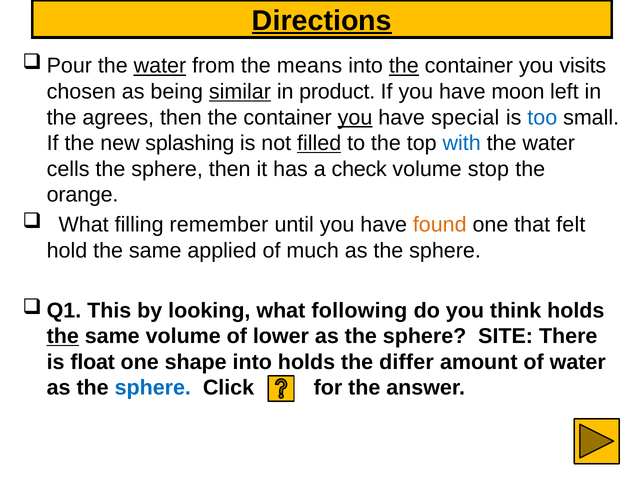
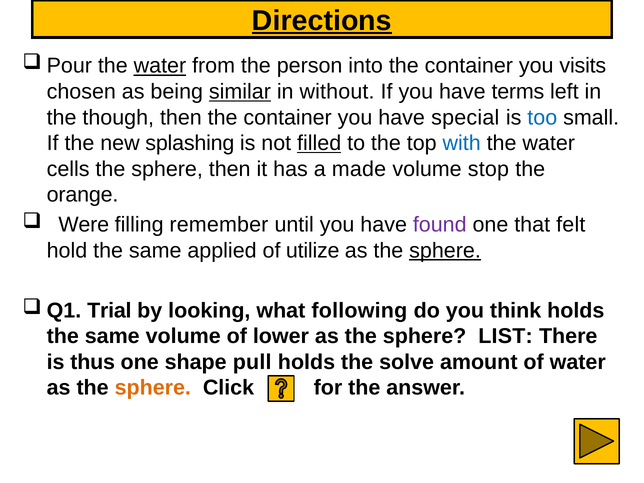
means: means -> person (310, 66)
the underline: present -> none (404, 66)
product: product -> without (337, 92)
moon: moon -> terms (518, 92)
agrees: agrees -> though (118, 117)
you underline: present -> none (355, 117)
check: check -> made (359, 169)
What: What -> Were (84, 225)
found colour: orange -> purple (440, 225)
much: much -> utilize (313, 251)
sphere underline: none -> present (445, 251)
This: This -> Trial (109, 311)
the underline: present -> none (63, 336)
SITE: SITE -> LIST (506, 336)
float: float -> thus (93, 362)
shape into: into -> pull (252, 362)
differ: differ -> solve (407, 362)
sphere colour: blue -> orange (153, 388)
